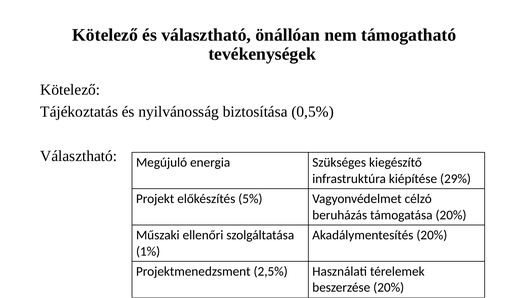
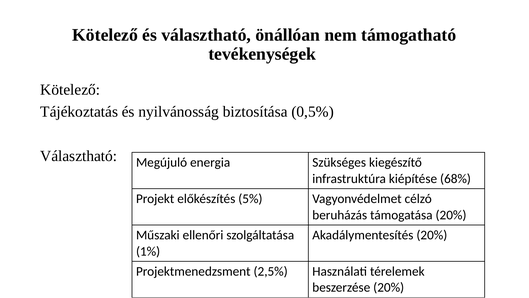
29%: 29% -> 68% (456, 178)
